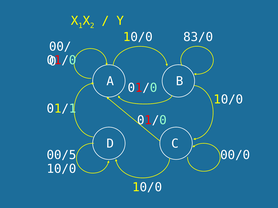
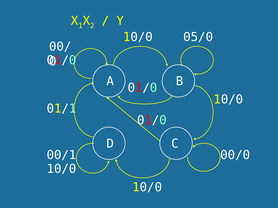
83/0: 83/0 -> 05/0 (198, 37)
00/5: 00/5 -> 00/1 (61, 155)
